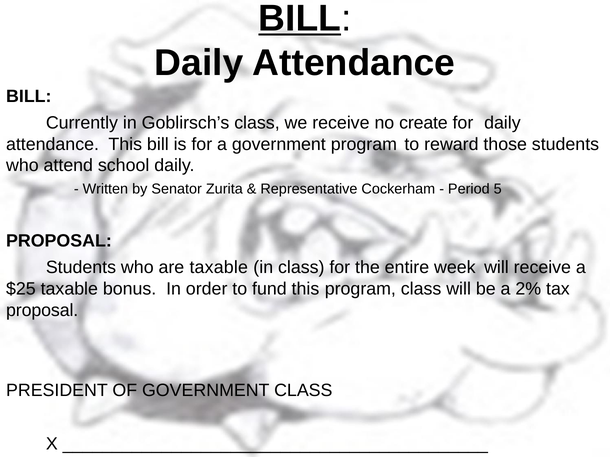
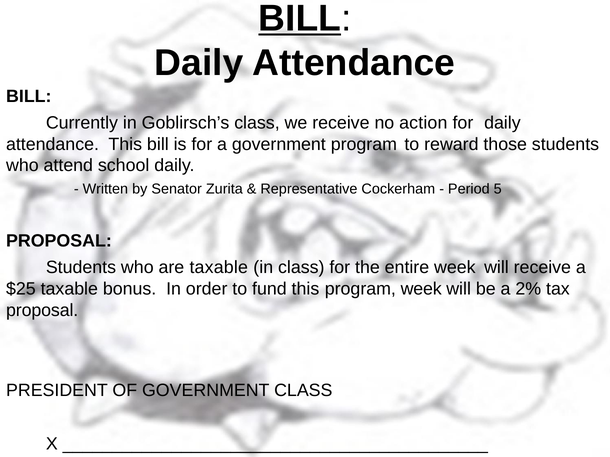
create: create -> action (423, 123)
program class: class -> week (421, 289)
